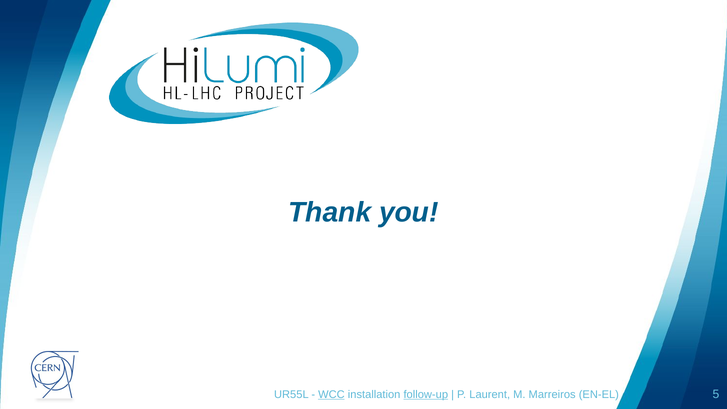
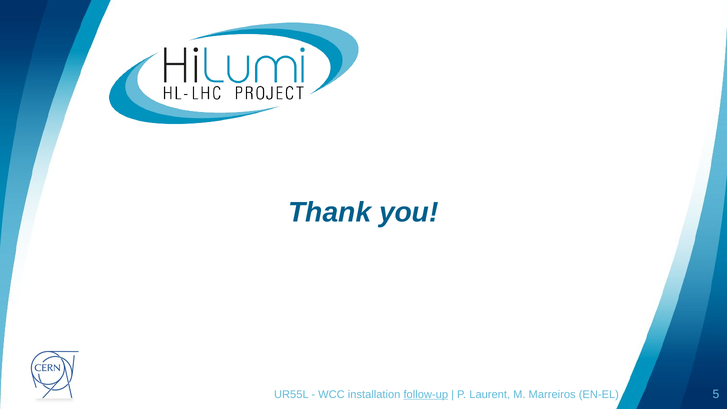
WCC underline: present -> none (331, 395)
